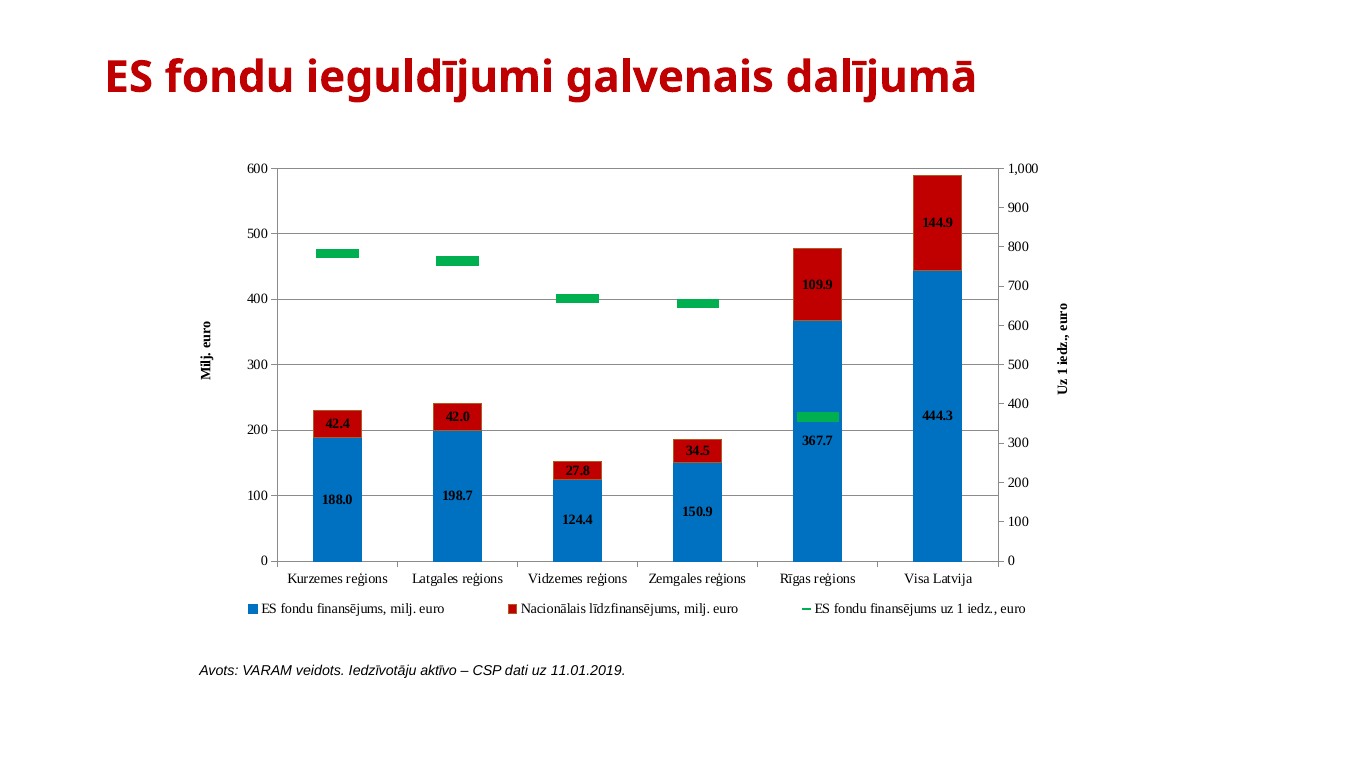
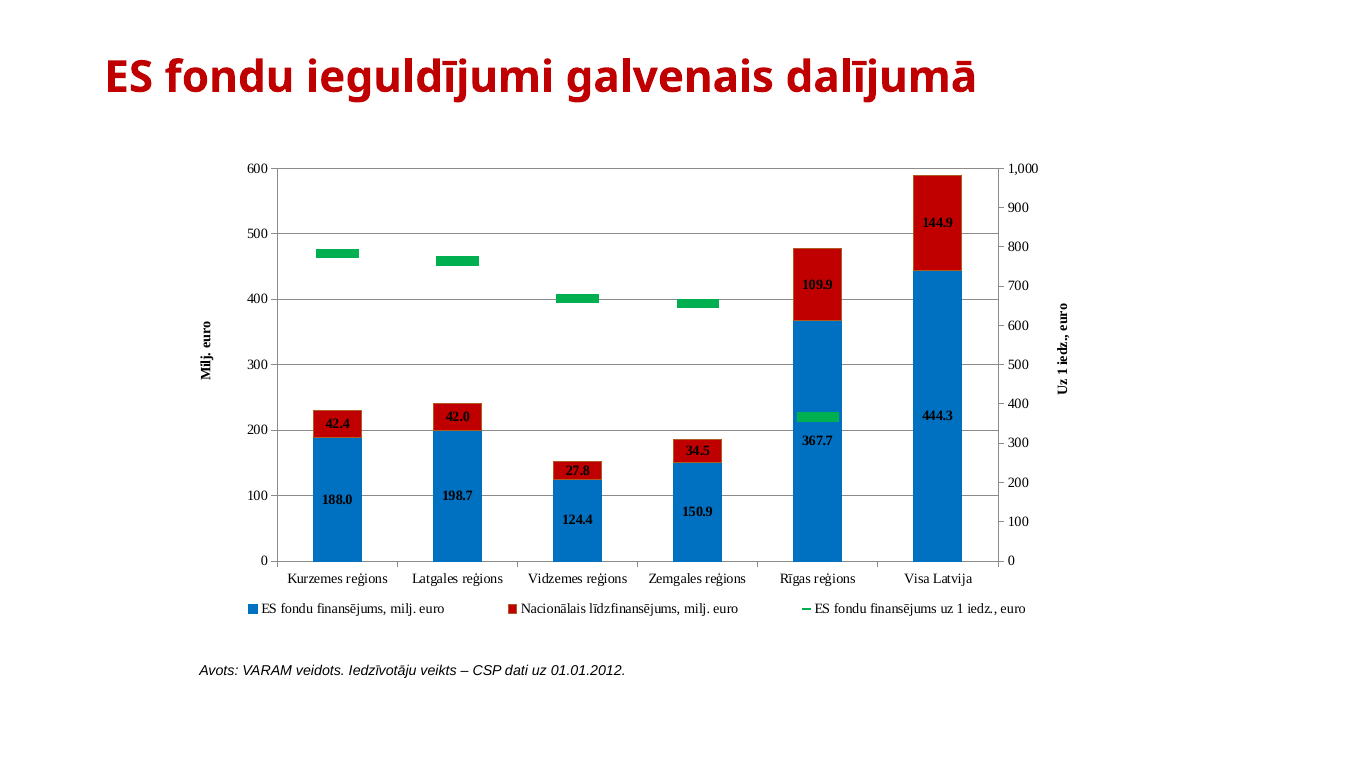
aktīvo: aktīvo -> veikts (439, 671)
11.01.2019: 11.01.2019 -> 01.01.2012 (588, 671)
